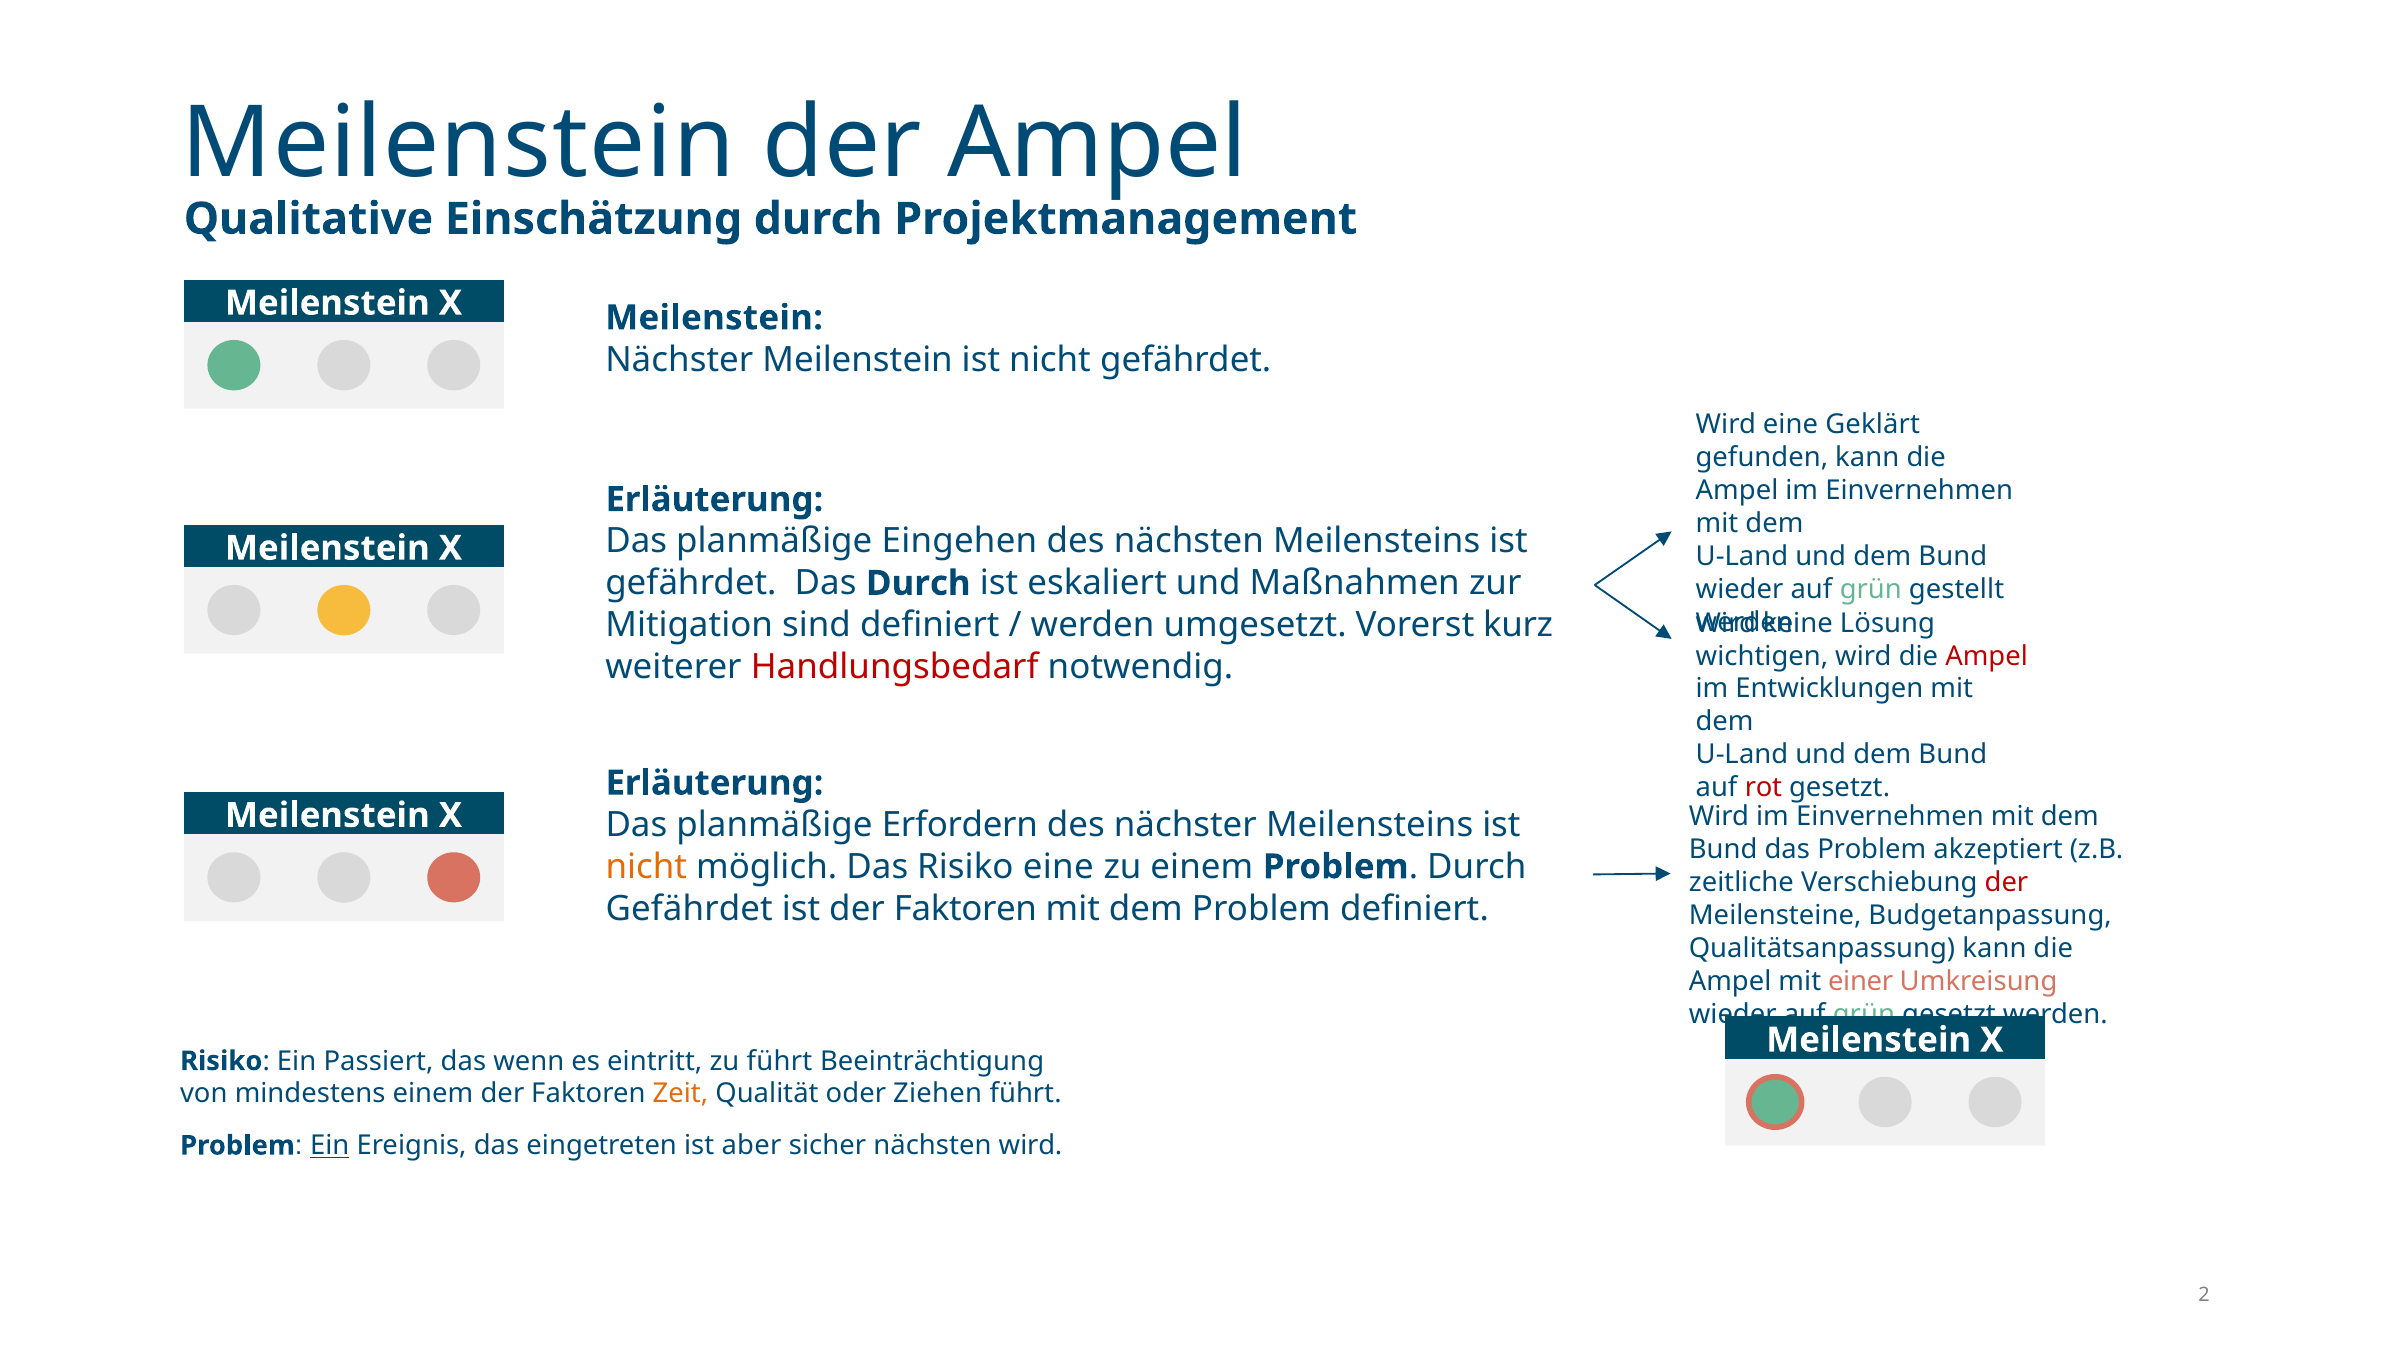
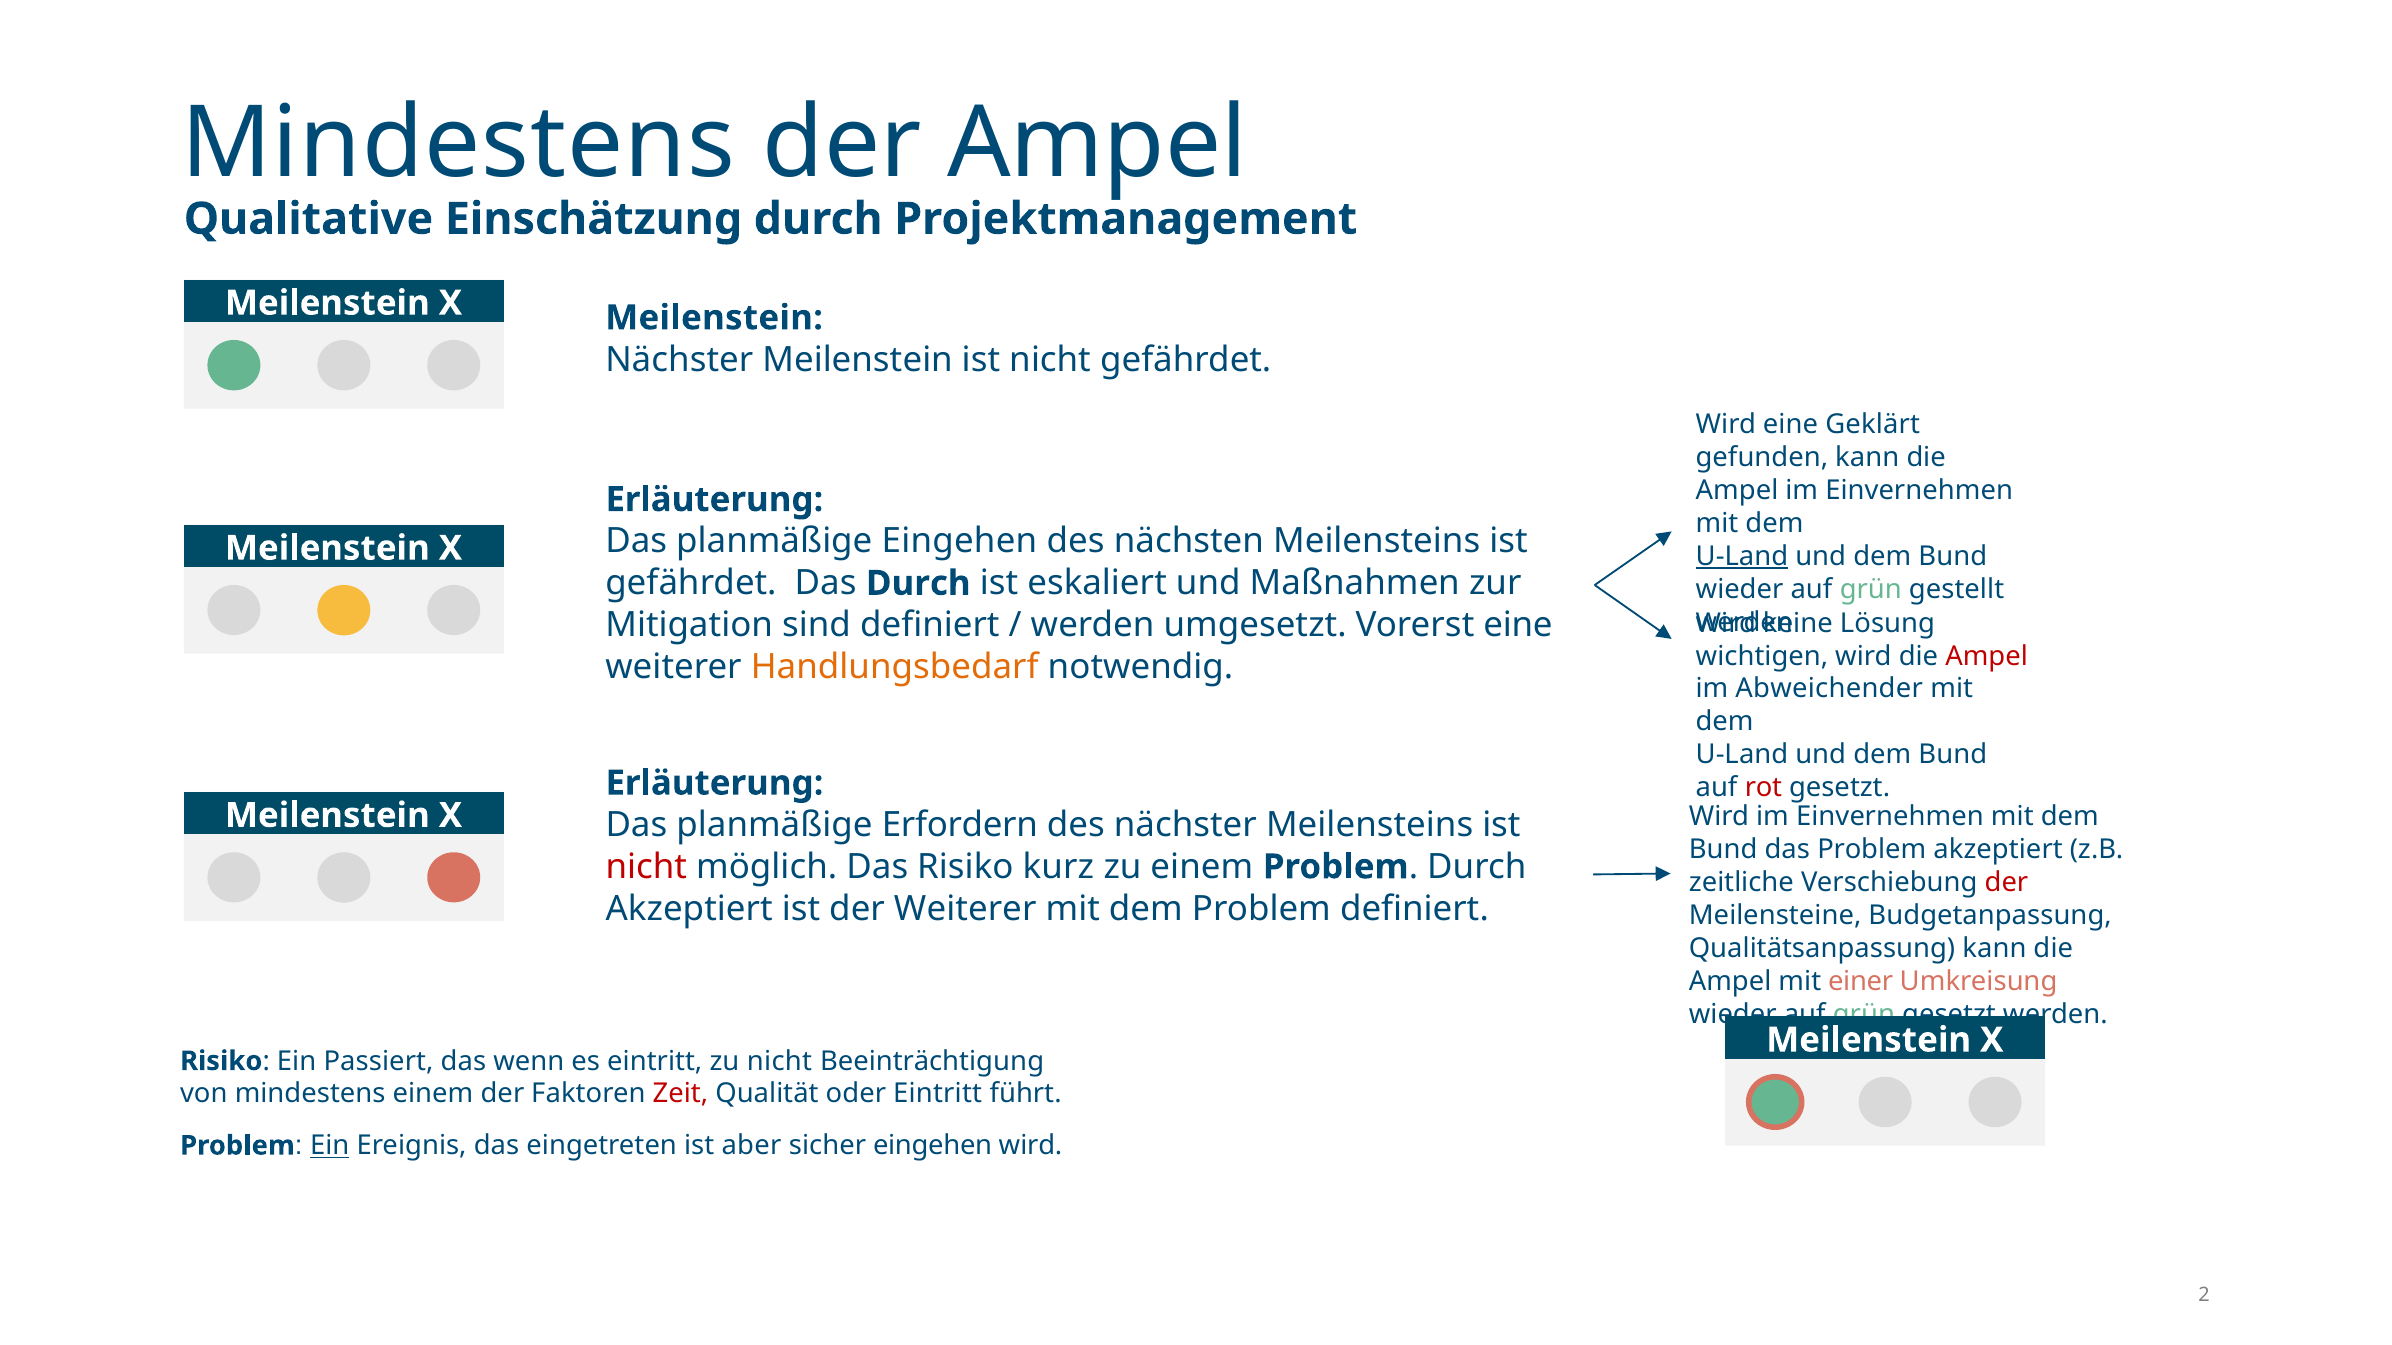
Meilenstein: Meilenstein -> Mindestens (458, 144)
U-Land underline: none -> present (1742, 556)
Vorerst kurz: kurz -> eine (1518, 625)
Handlungsbedarf colour: red -> orange (895, 667)
Entwicklungen: Entwicklungen -> Abweichender (1829, 689)
nicht colour: orange -> red (646, 867)
Risiko eine: eine -> kurz (1058, 867)
Gefährdet: Gefährdet -> Akzeptiert (689, 909)
ist der Faktoren: Faktoren -> Weiterer (965, 909)
zu führt: führt -> nicht (780, 1061)
Zeit colour: orange -> red (680, 1094)
oder Ziehen: Ziehen -> Eintritt (938, 1094)
sicher nächsten: nächsten -> eingehen (933, 1146)
